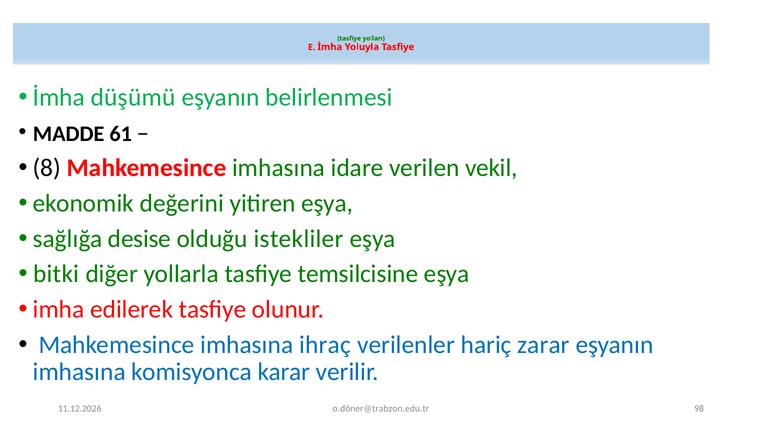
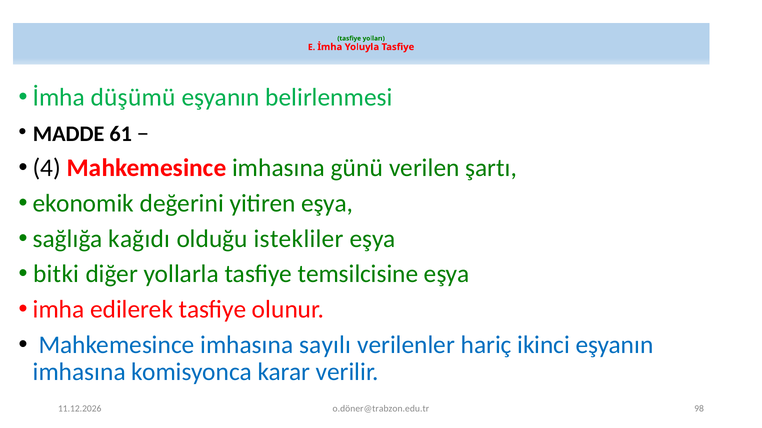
8: 8 -> 4 (47, 168)
idare: idare -> günü (357, 168)
vekil: vekil -> şartı (491, 168)
desise: desise -> kağıdı (139, 239)
ihraç: ihraç -> sayılı (325, 345)
zarar: zarar -> ikinci (544, 345)
